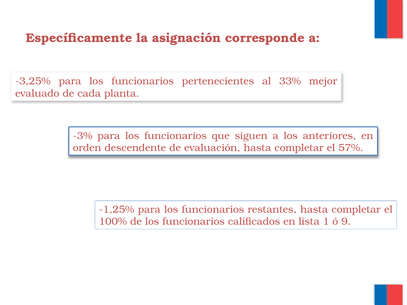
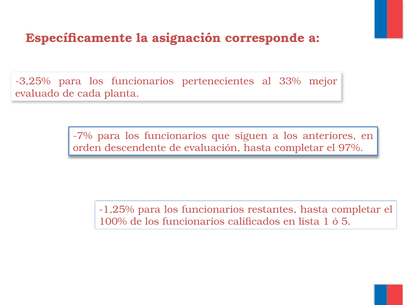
-3%: -3% -> -7% (83, 136)
57%: 57% -> 97% (351, 148)
9: 9 -> 5 (346, 222)
